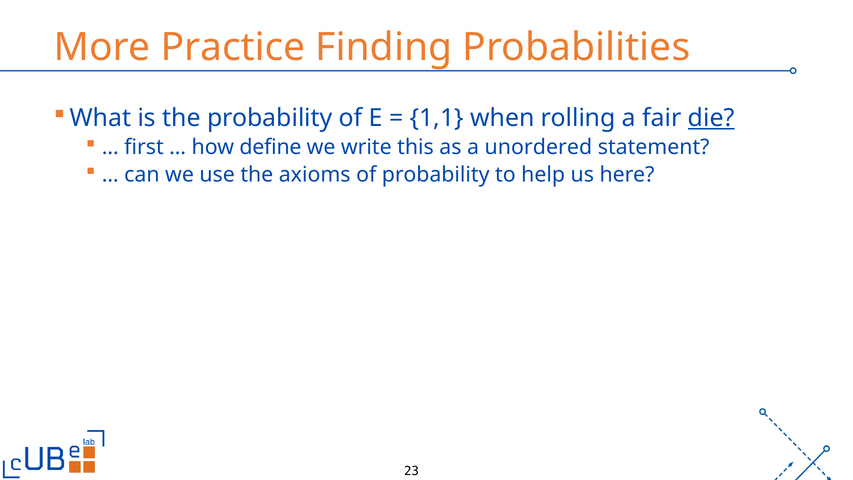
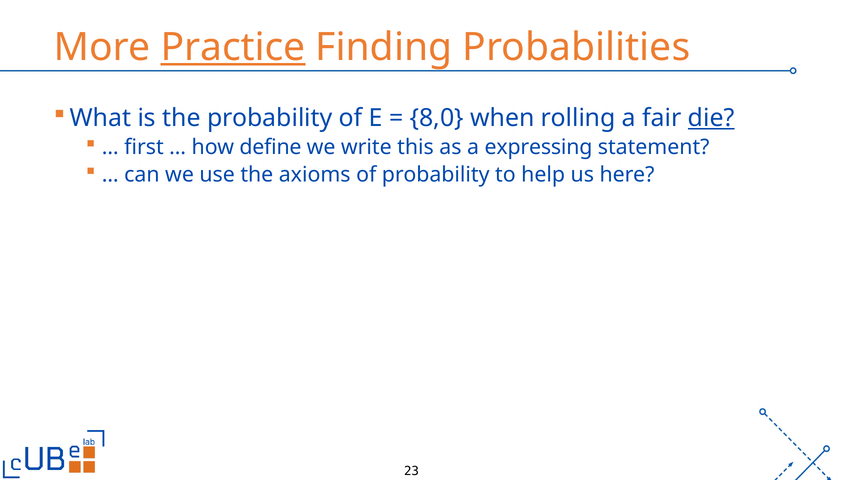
Practice underline: none -> present (233, 47)
1,1: 1,1 -> 8,0 (437, 118)
unordered: unordered -> expressing (538, 147)
